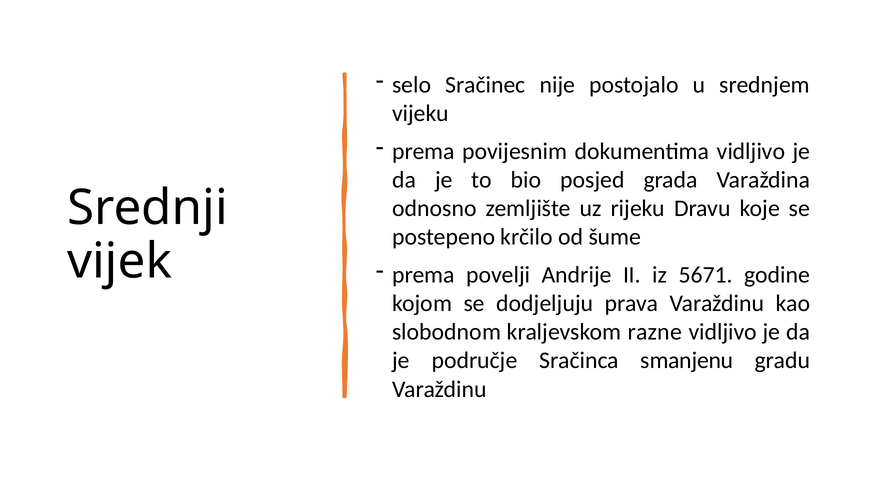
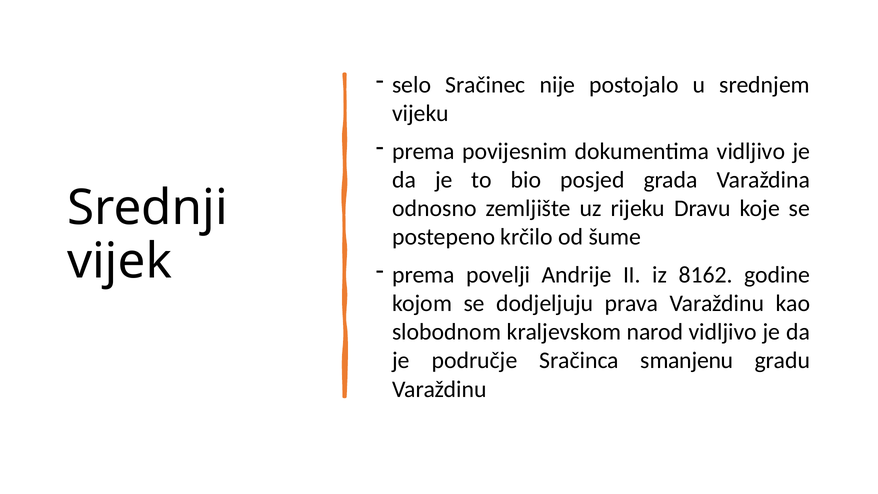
5671: 5671 -> 8162 (706, 275)
razne: razne -> narod (655, 332)
